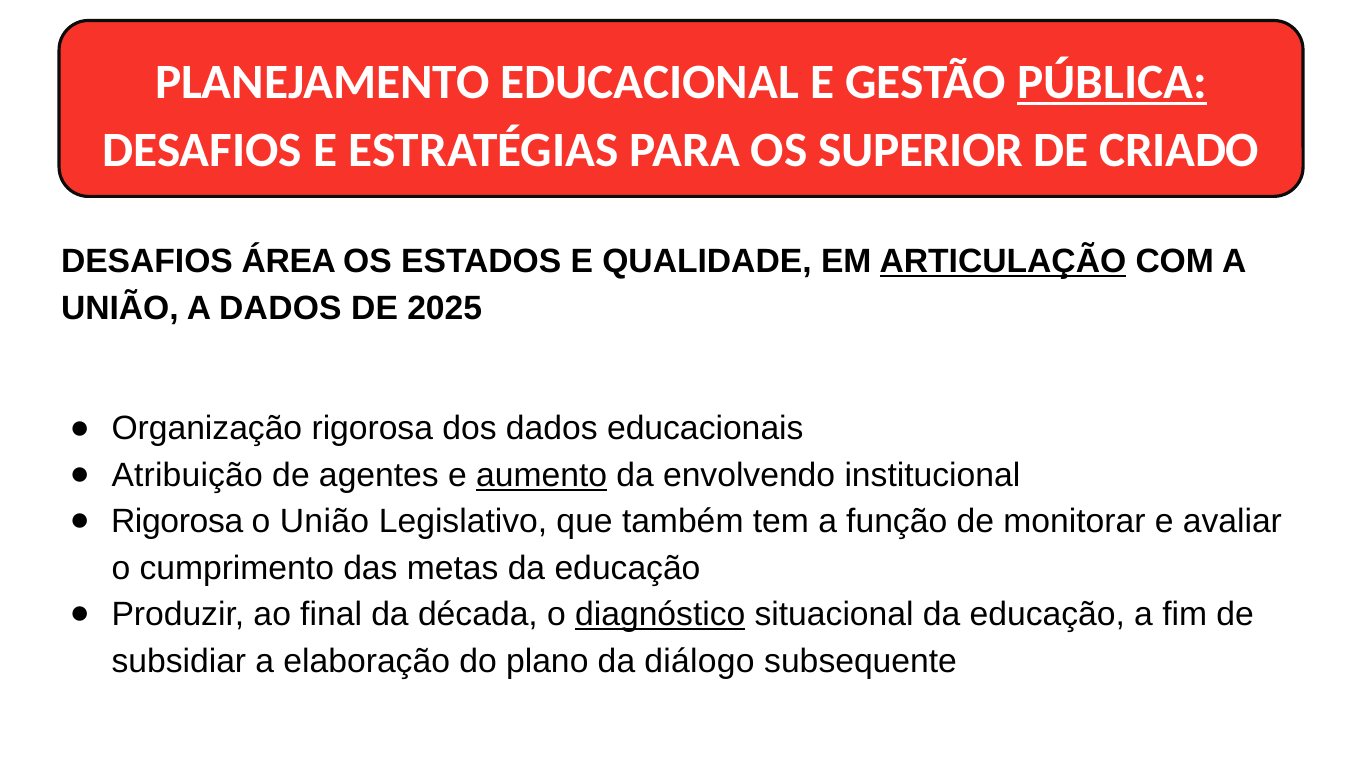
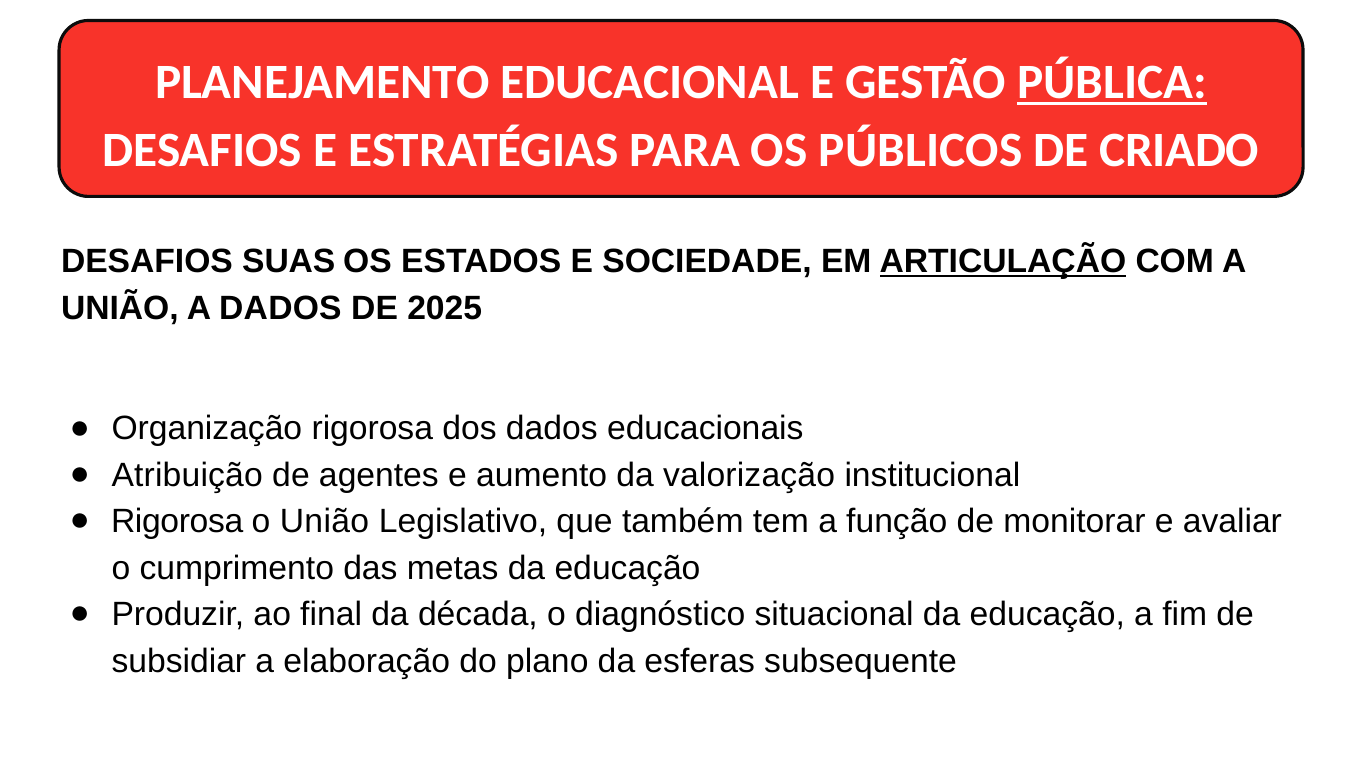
SUPERIOR: SUPERIOR -> PÚBLICOS (921, 150)
ÁREA: ÁREA -> SUAS (289, 262)
QUALIDADE: QUALIDADE -> SOCIEDADE (707, 262)
aumento underline: present -> none (542, 475)
envolvendo: envolvendo -> valorização (749, 475)
diagnóstico underline: present -> none (660, 615)
diálogo: diálogo -> esferas (700, 661)
